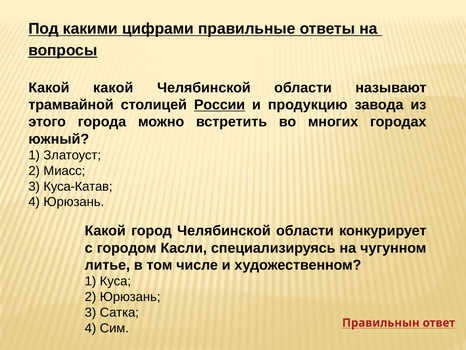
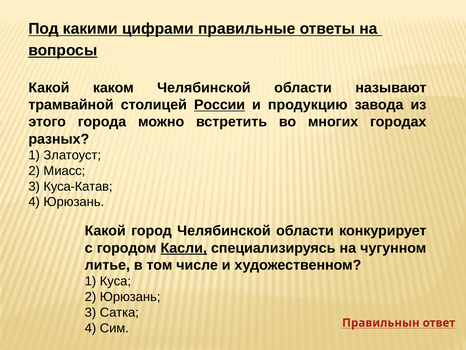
Какой какой: какой -> каком (113, 88)
южный: южный -> разных (59, 139)
Касли underline: none -> present (184, 248)
